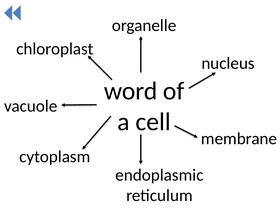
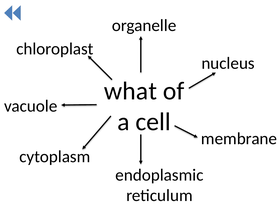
word: word -> what (130, 91)
